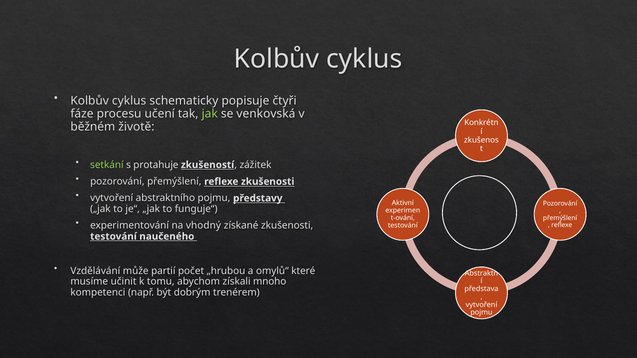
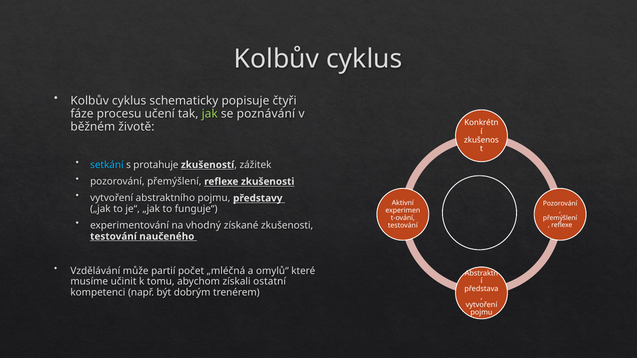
venkovská: venkovská -> poznávání (266, 114)
setkání colour: light green -> light blue (107, 165)
„hrubou: „hrubou -> „mléčná (226, 271)
mnoho: mnoho -> ostatní (270, 282)
